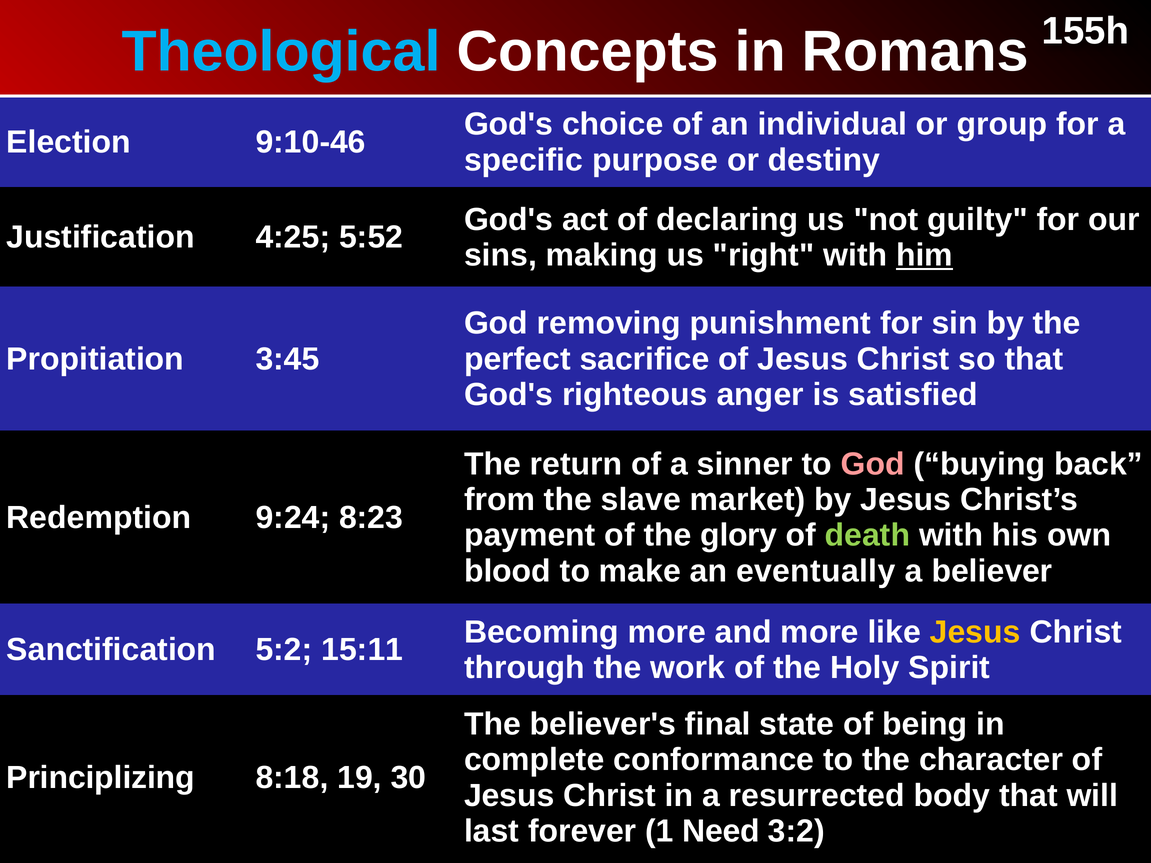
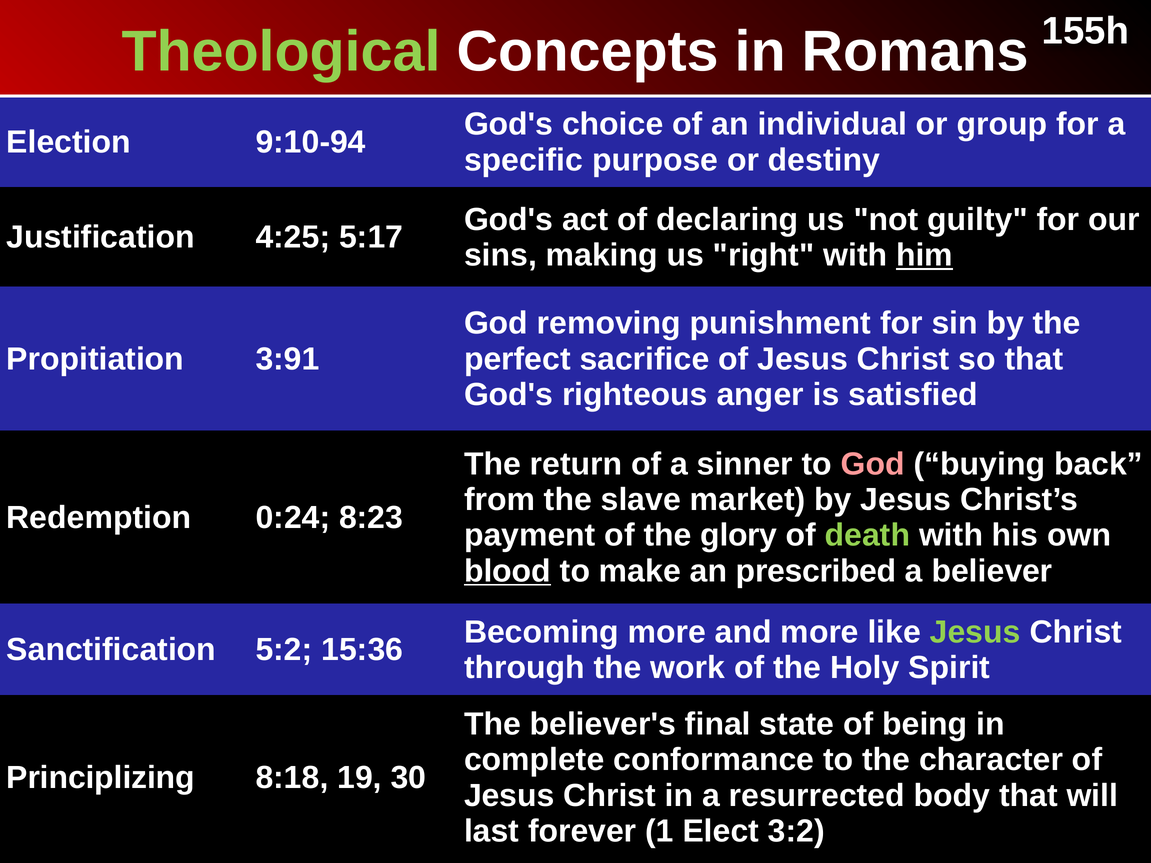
Theological colour: light blue -> light green (281, 52)
9:10-46: 9:10-46 -> 9:10-94 (311, 142)
5:52: 5:52 -> 5:17 (371, 237)
3:45: 3:45 -> 3:91 (288, 359)
9:24: 9:24 -> 0:24 (293, 518)
blood underline: none -> present (508, 571)
eventually: eventually -> prescribed (816, 571)
Jesus colour: yellow -> light green (975, 632)
15:11: 15:11 -> 15:36 (362, 650)
Need: Need -> Elect (721, 831)
